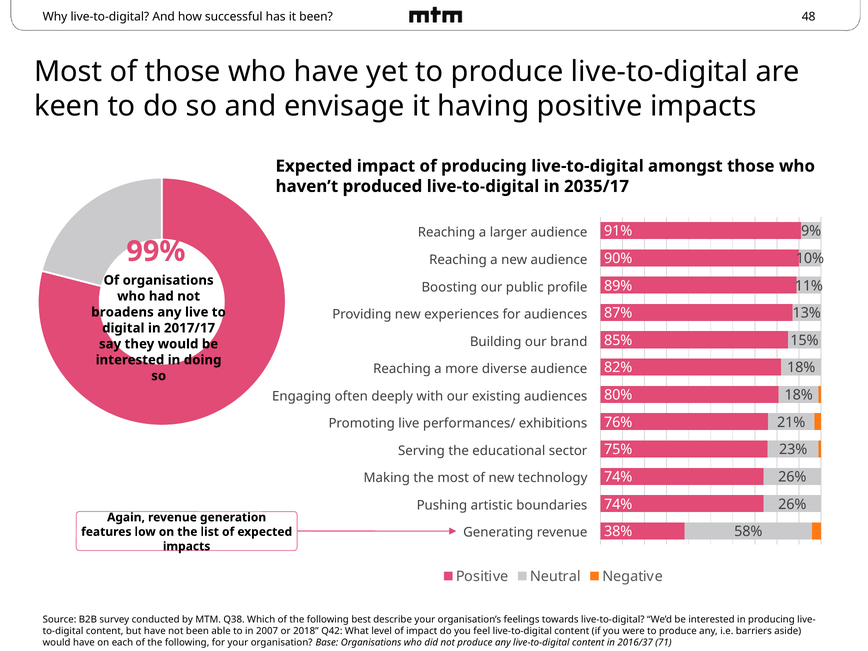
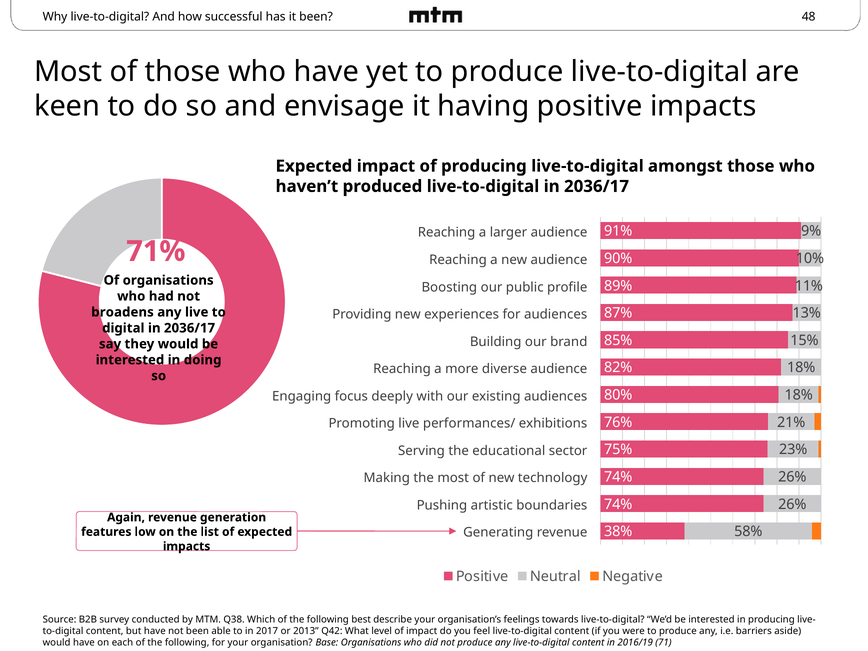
live-to-digital in 2035/17: 2035/17 -> 2036/17 (596, 186)
99%: 99% -> 71% (156, 251)
digital in 2017/17: 2017/17 -> 2036/17 (190, 328)
often: often -> focus (351, 396)
2007: 2007 -> 2017 (267, 631)
2018: 2018 -> 2013 (306, 631)
2016/37: 2016/37 -> 2016/19 (635, 643)
